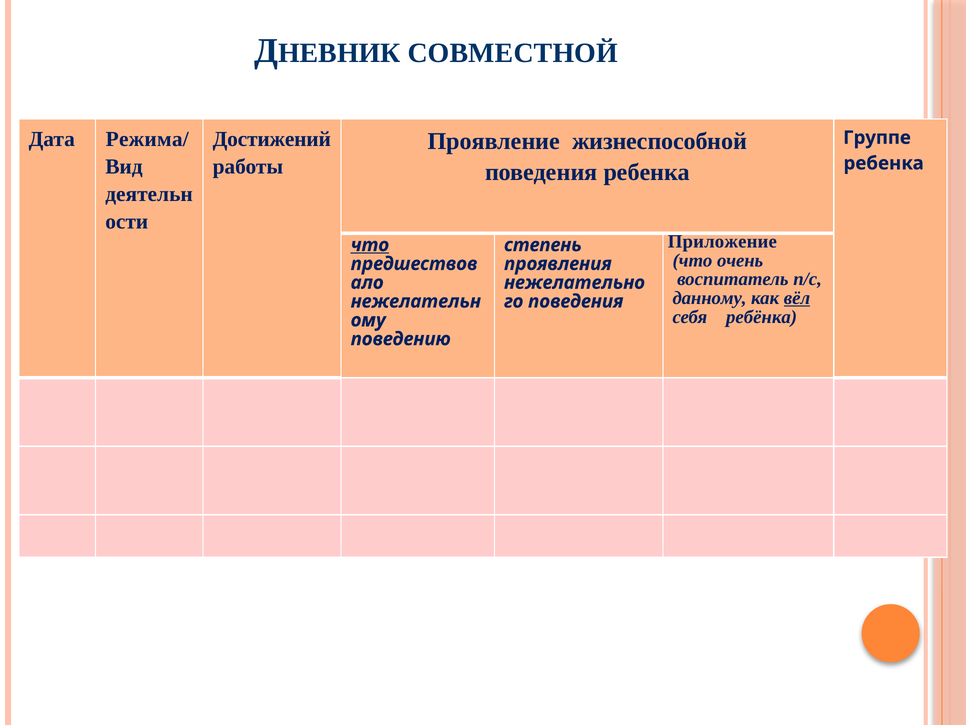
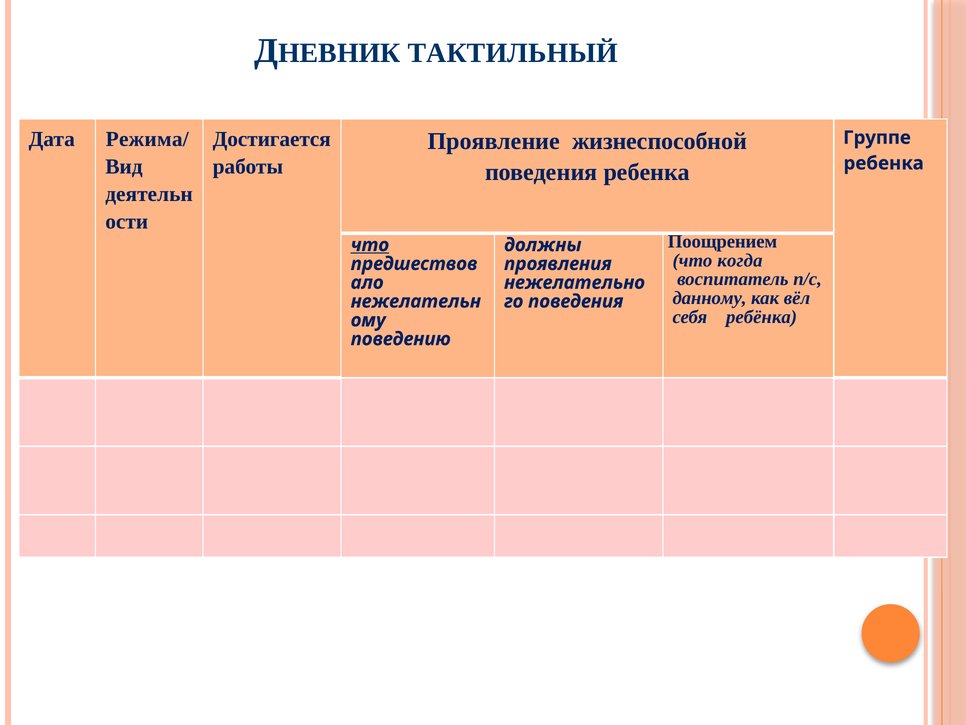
СОВМЕСТНОЙ: СОВМЕСТНОЙ -> ТАКТИЛЬНЫЙ (513, 53)
Достижений: Достижений -> Достигается (272, 139)
Приложение: Приложение -> Поощрением (723, 241)
степень: степень -> должны (543, 245)
очень: очень -> когда (740, 260)
вёл underline: present -> none (797, 298)
